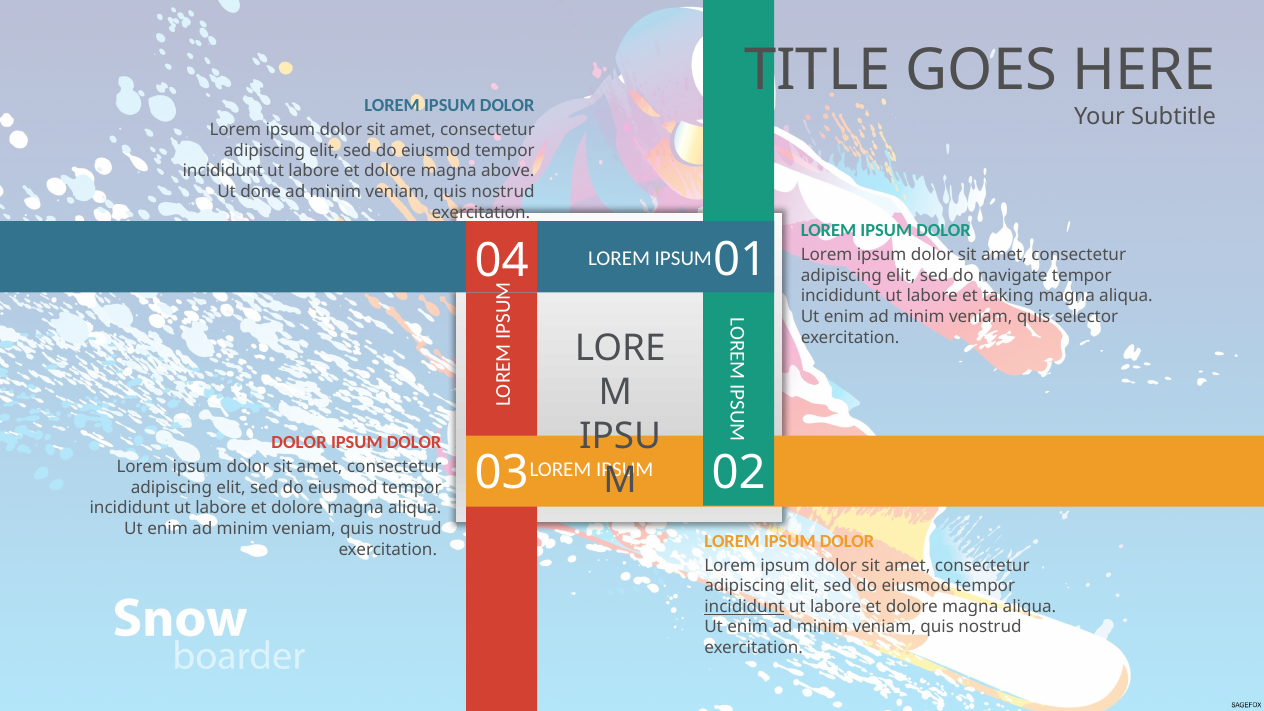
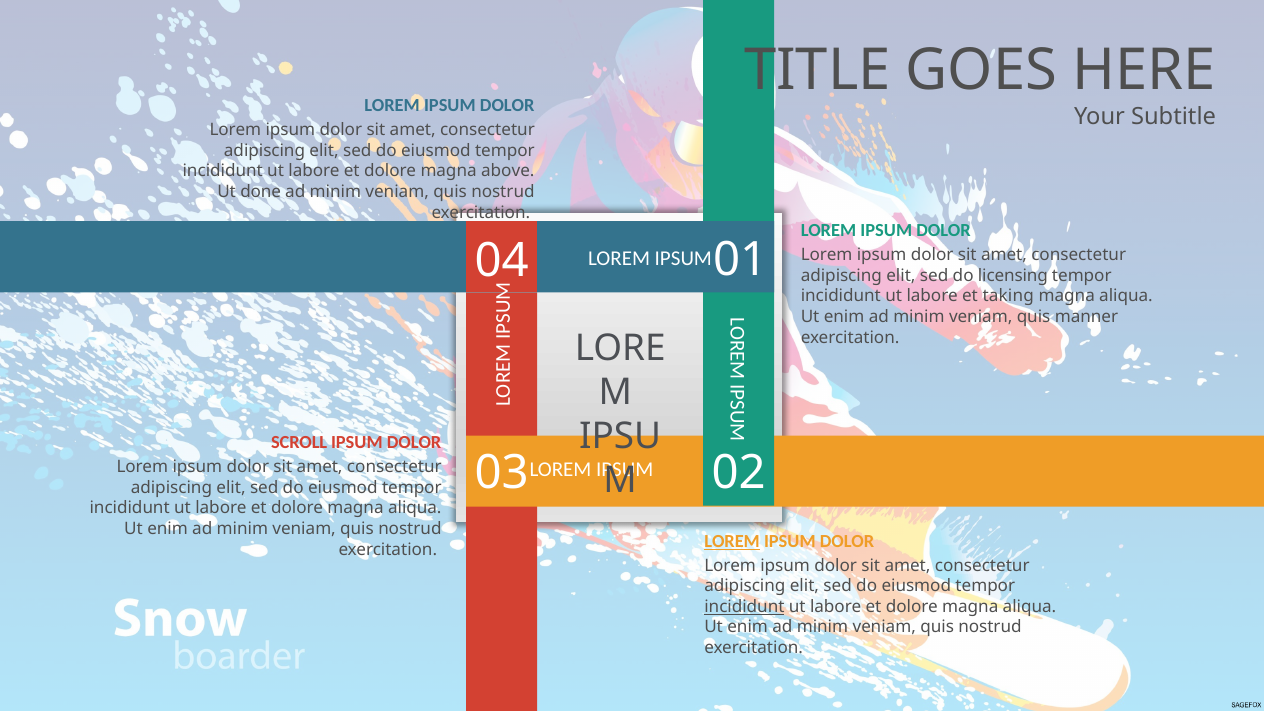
navigate: navigate -> licensing (1013, 276)
selector: selector -> manner (1087, 317)
DOLOR: DOLOR -> SCROLL (299, 443)
LOREM underline: none -> present (732, 541)
